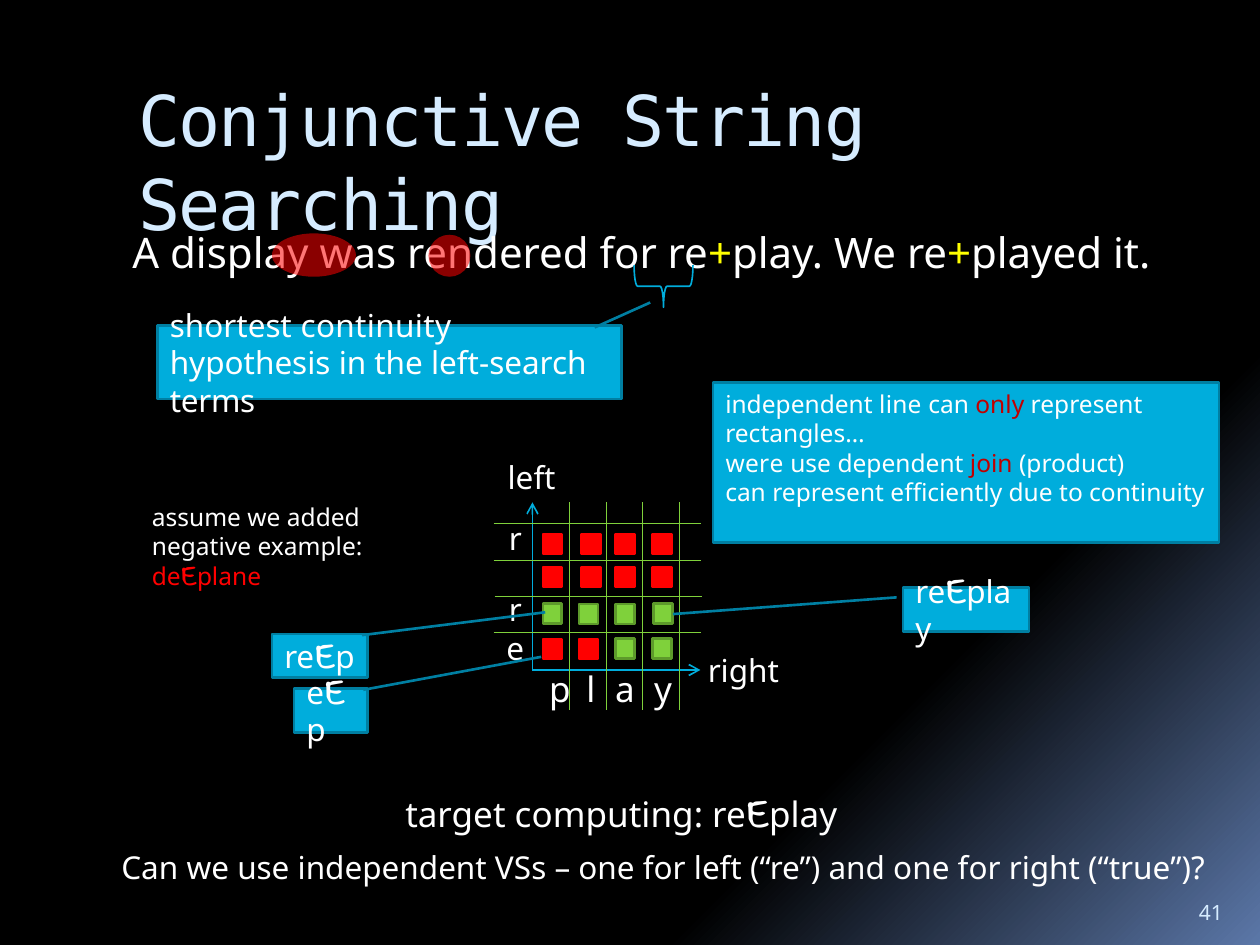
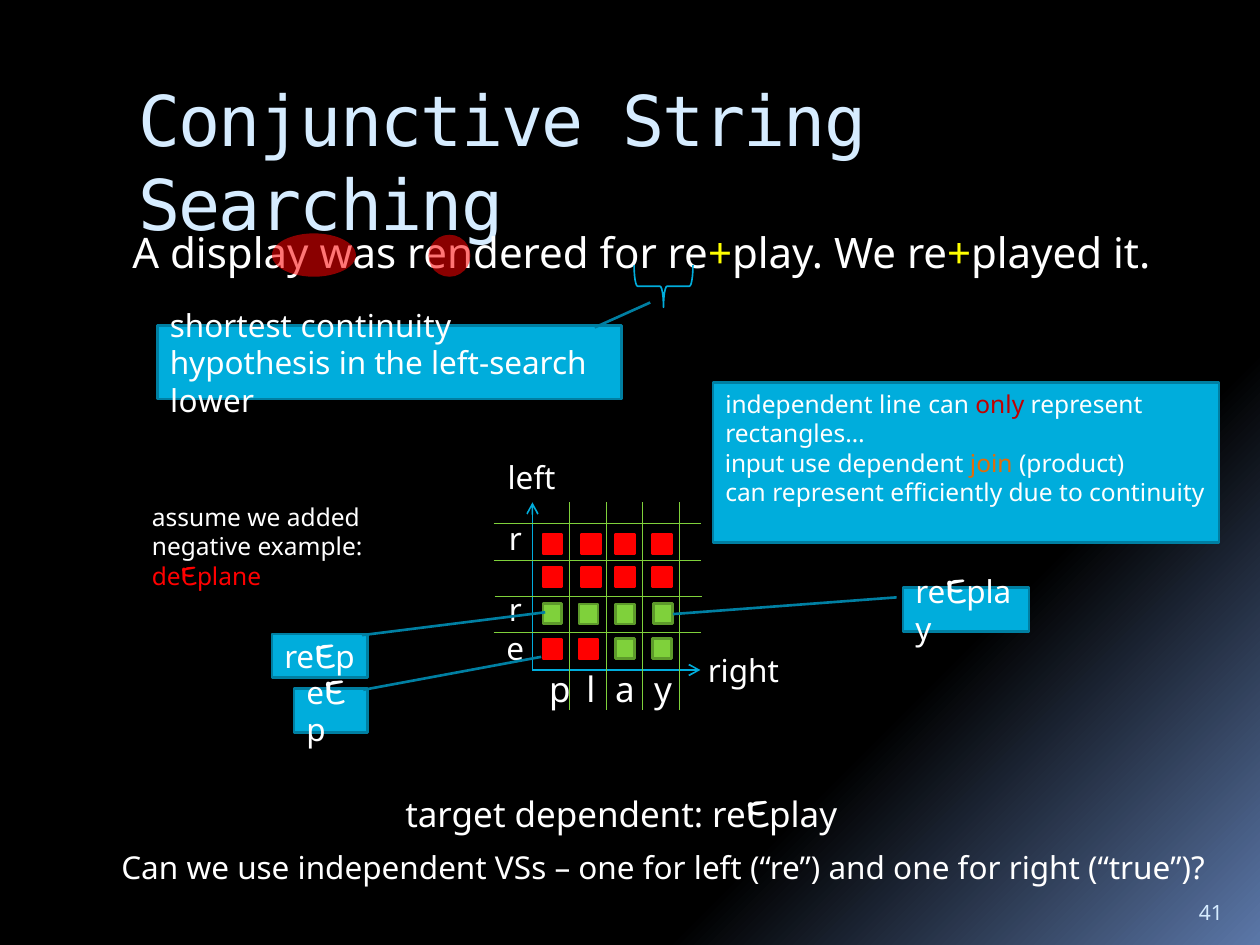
terms: terms -> lower (212, 402)
were: were -> input (755, 464)
join colour: red -> orange (991, 464)
target computing: computing -> dependent (609, 816)
